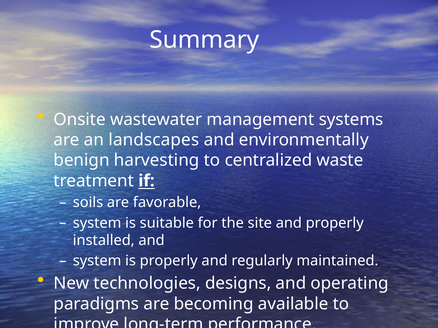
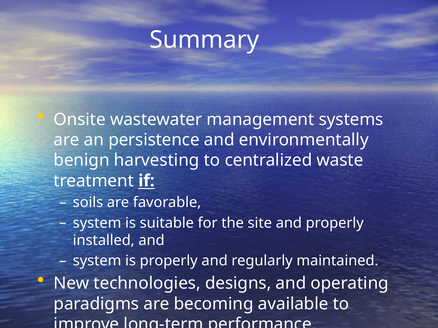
landscapes: landscapes -> persistence (154, 140)
